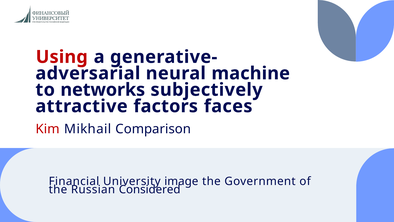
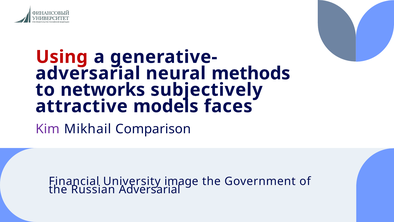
machine: machine -> methods (251, 73)
factors: factors -> models (166, 106)
Kim colour: red -> purple (48, 129)
Russian Considered: Considered -> Adversarial (150, 189)
